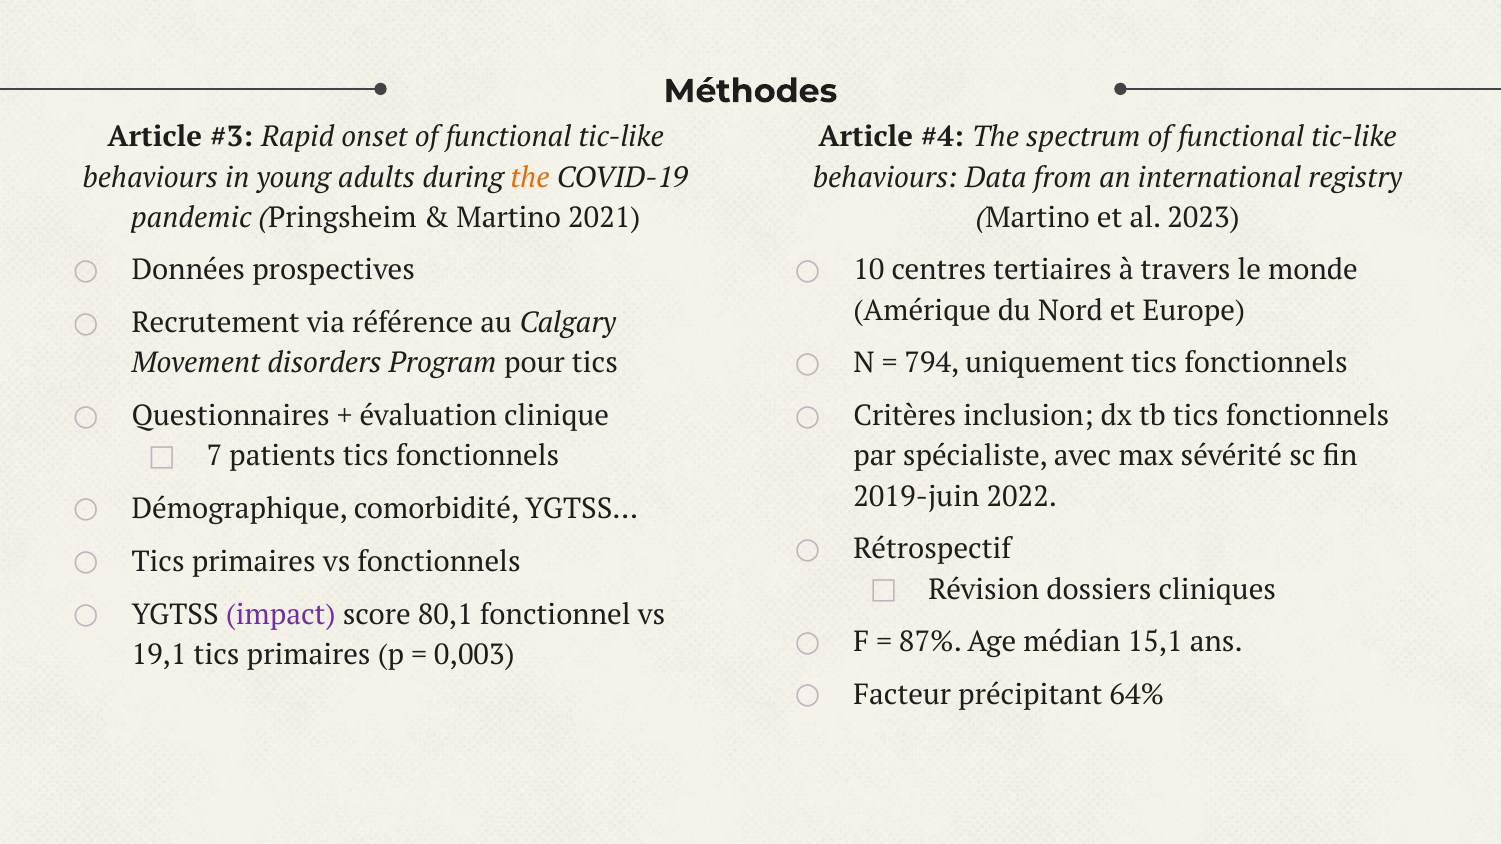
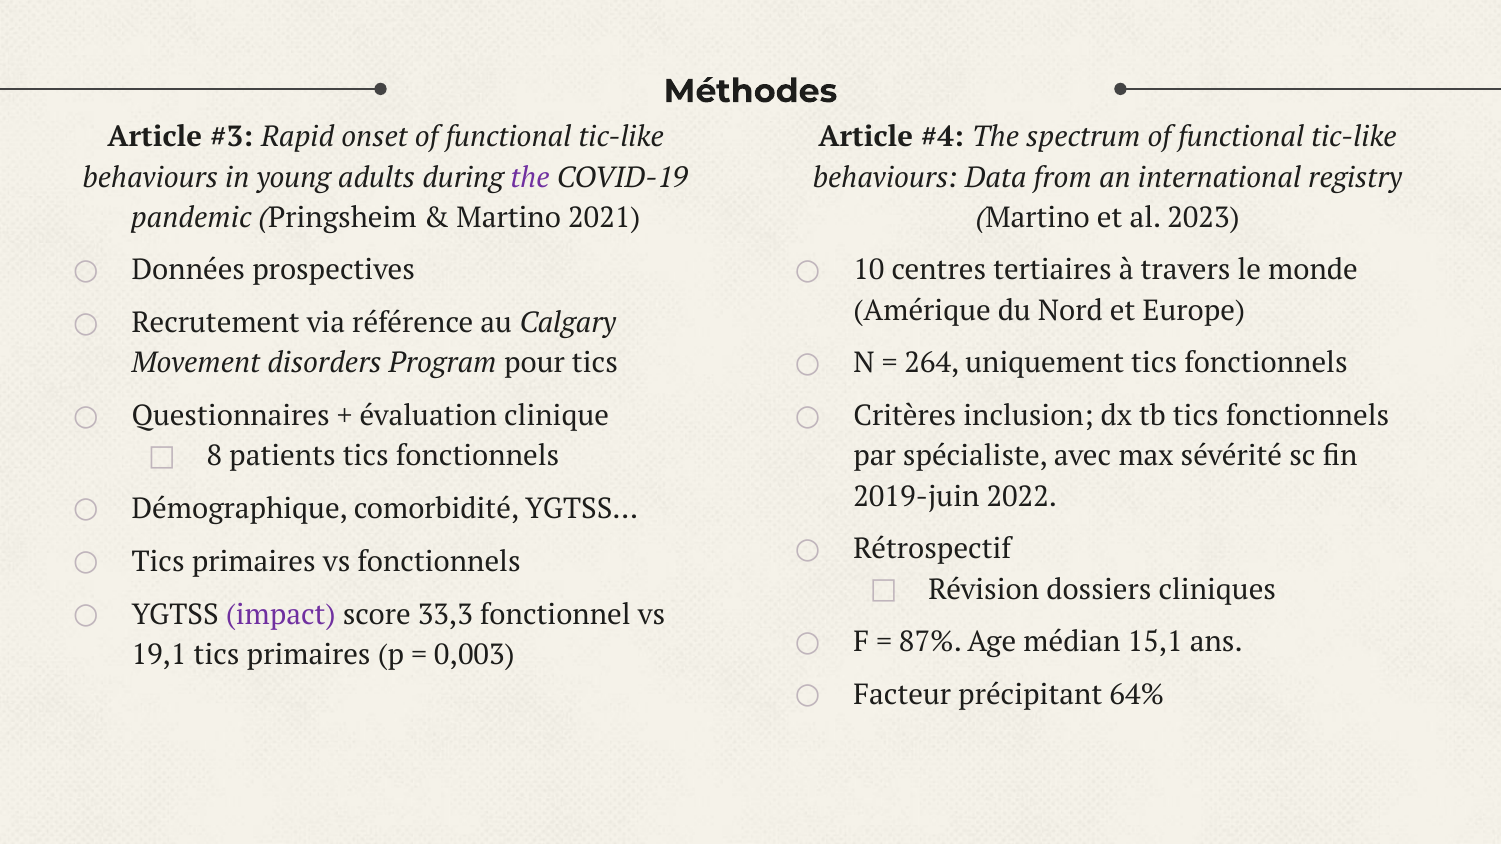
the colour: orange -> purple (530, 177)
794: 794 -> 264 (932, 363)
7: 7 -> 8 (214, 457)
80,1: 80,1 -> 33,3 (445, 615)
